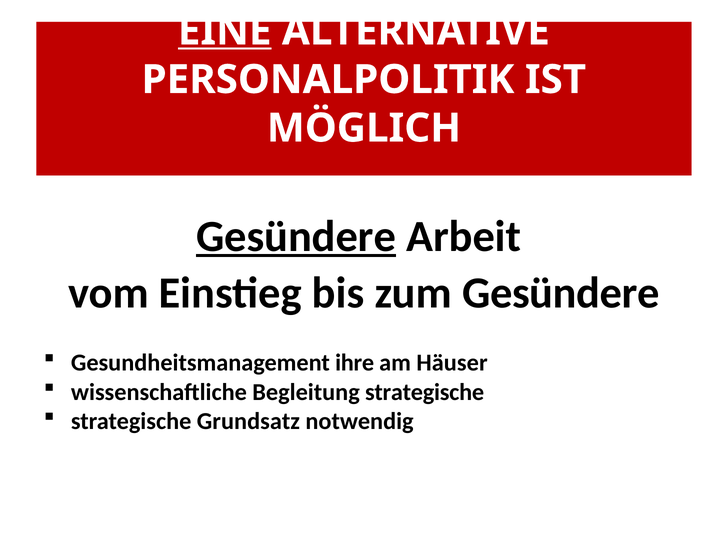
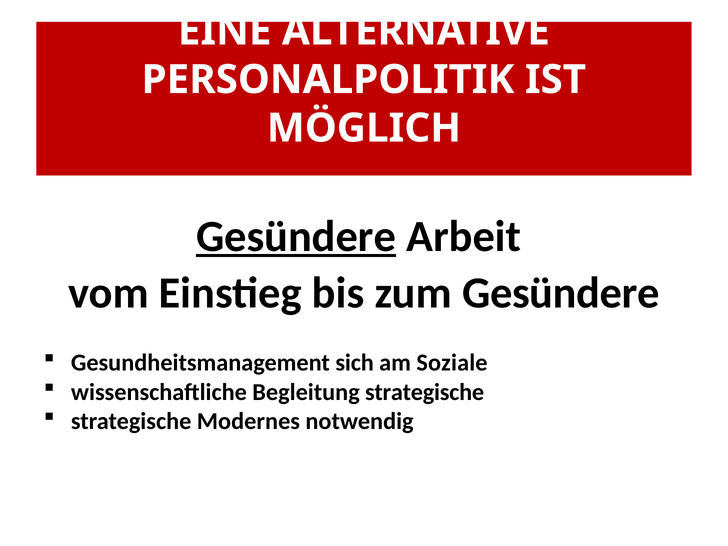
EINE underline: present -> none (225, 31)
ihre: ihre -> sich (355, 363)
Häuser: Häuser -> Soziale (452, 363)
Grundsatz: Grundsatz -> Modernes (248, 421)
